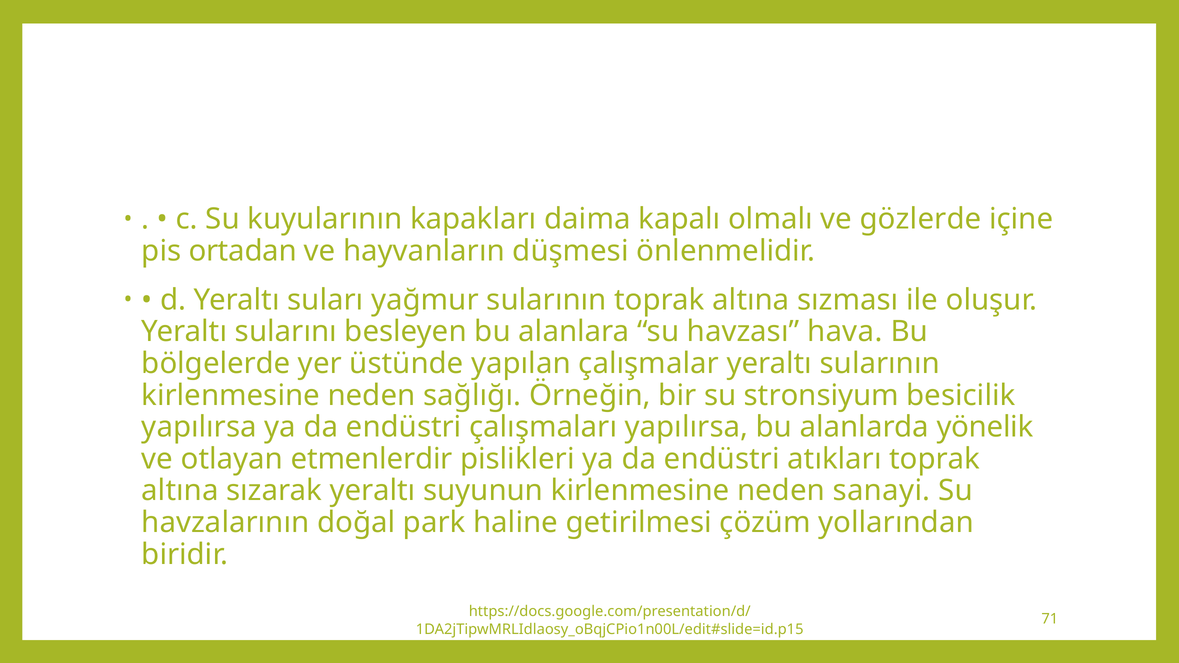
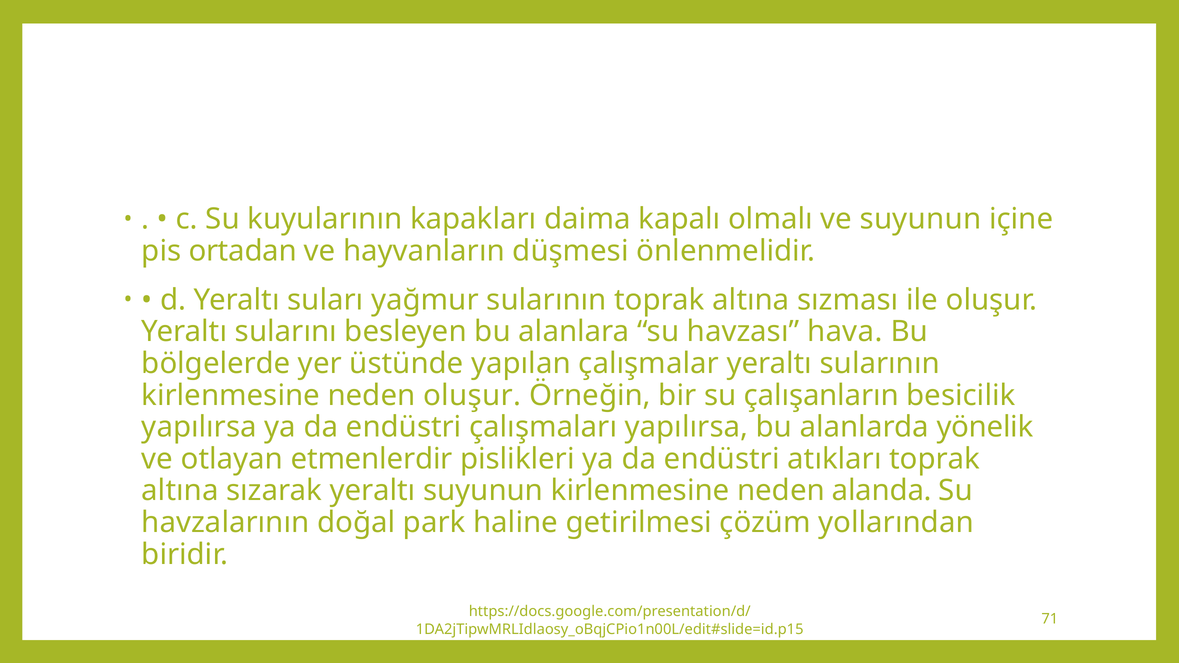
ve gözlerde: gözlerde -> suyunun (920, 219)
neden sağlığı: sağlığı -> oluşur (472, 395)
stronsiyum: stronsiyum -> çalışanların (821, 395)
sanayi: sanayi -> alanda (882, 491)
